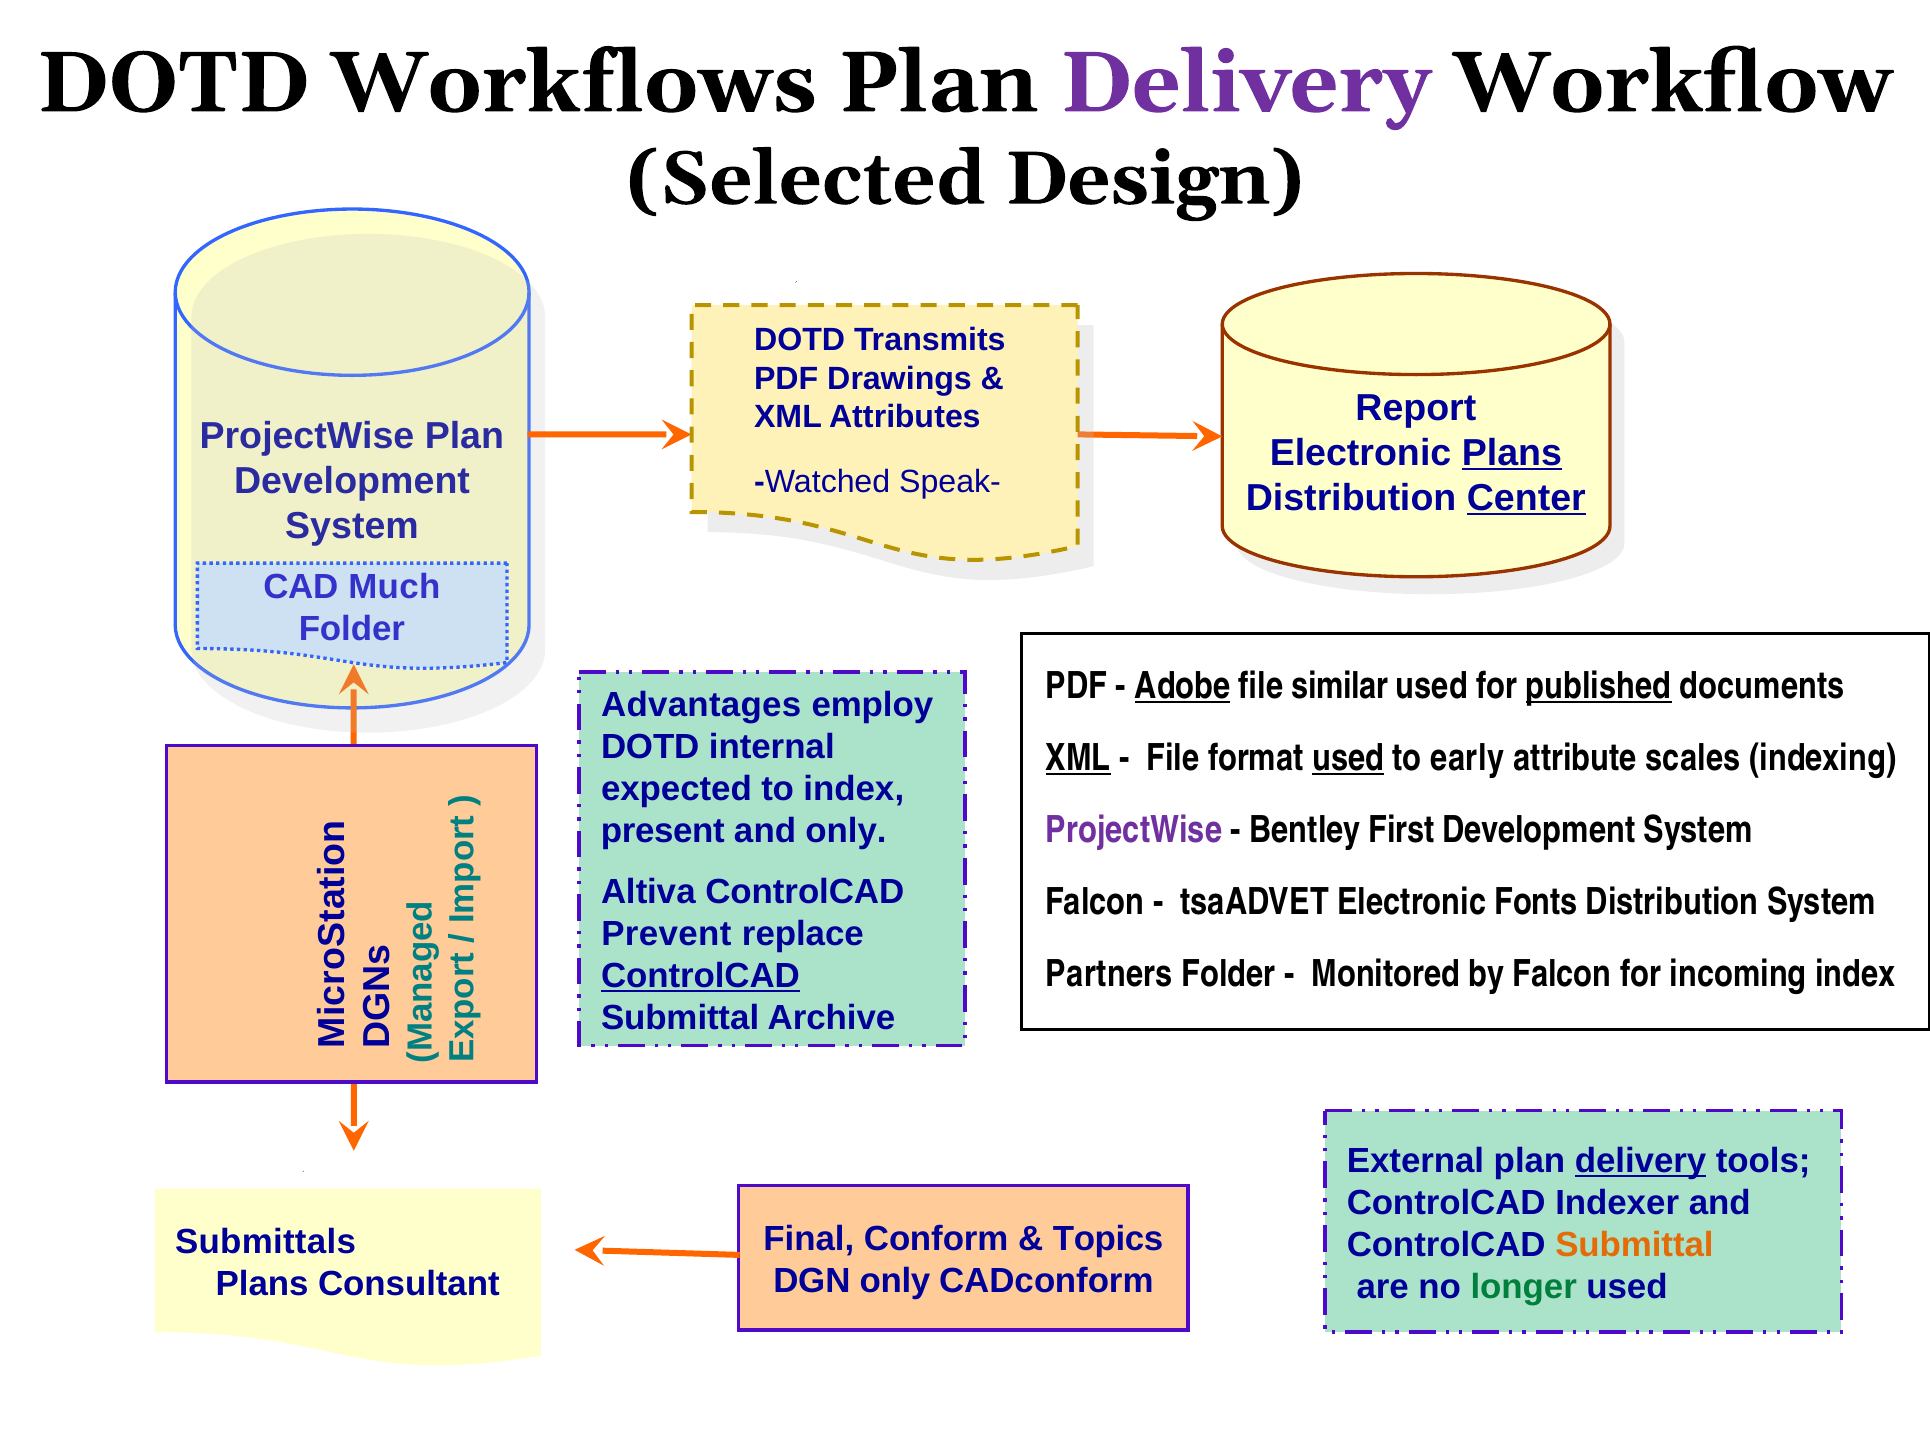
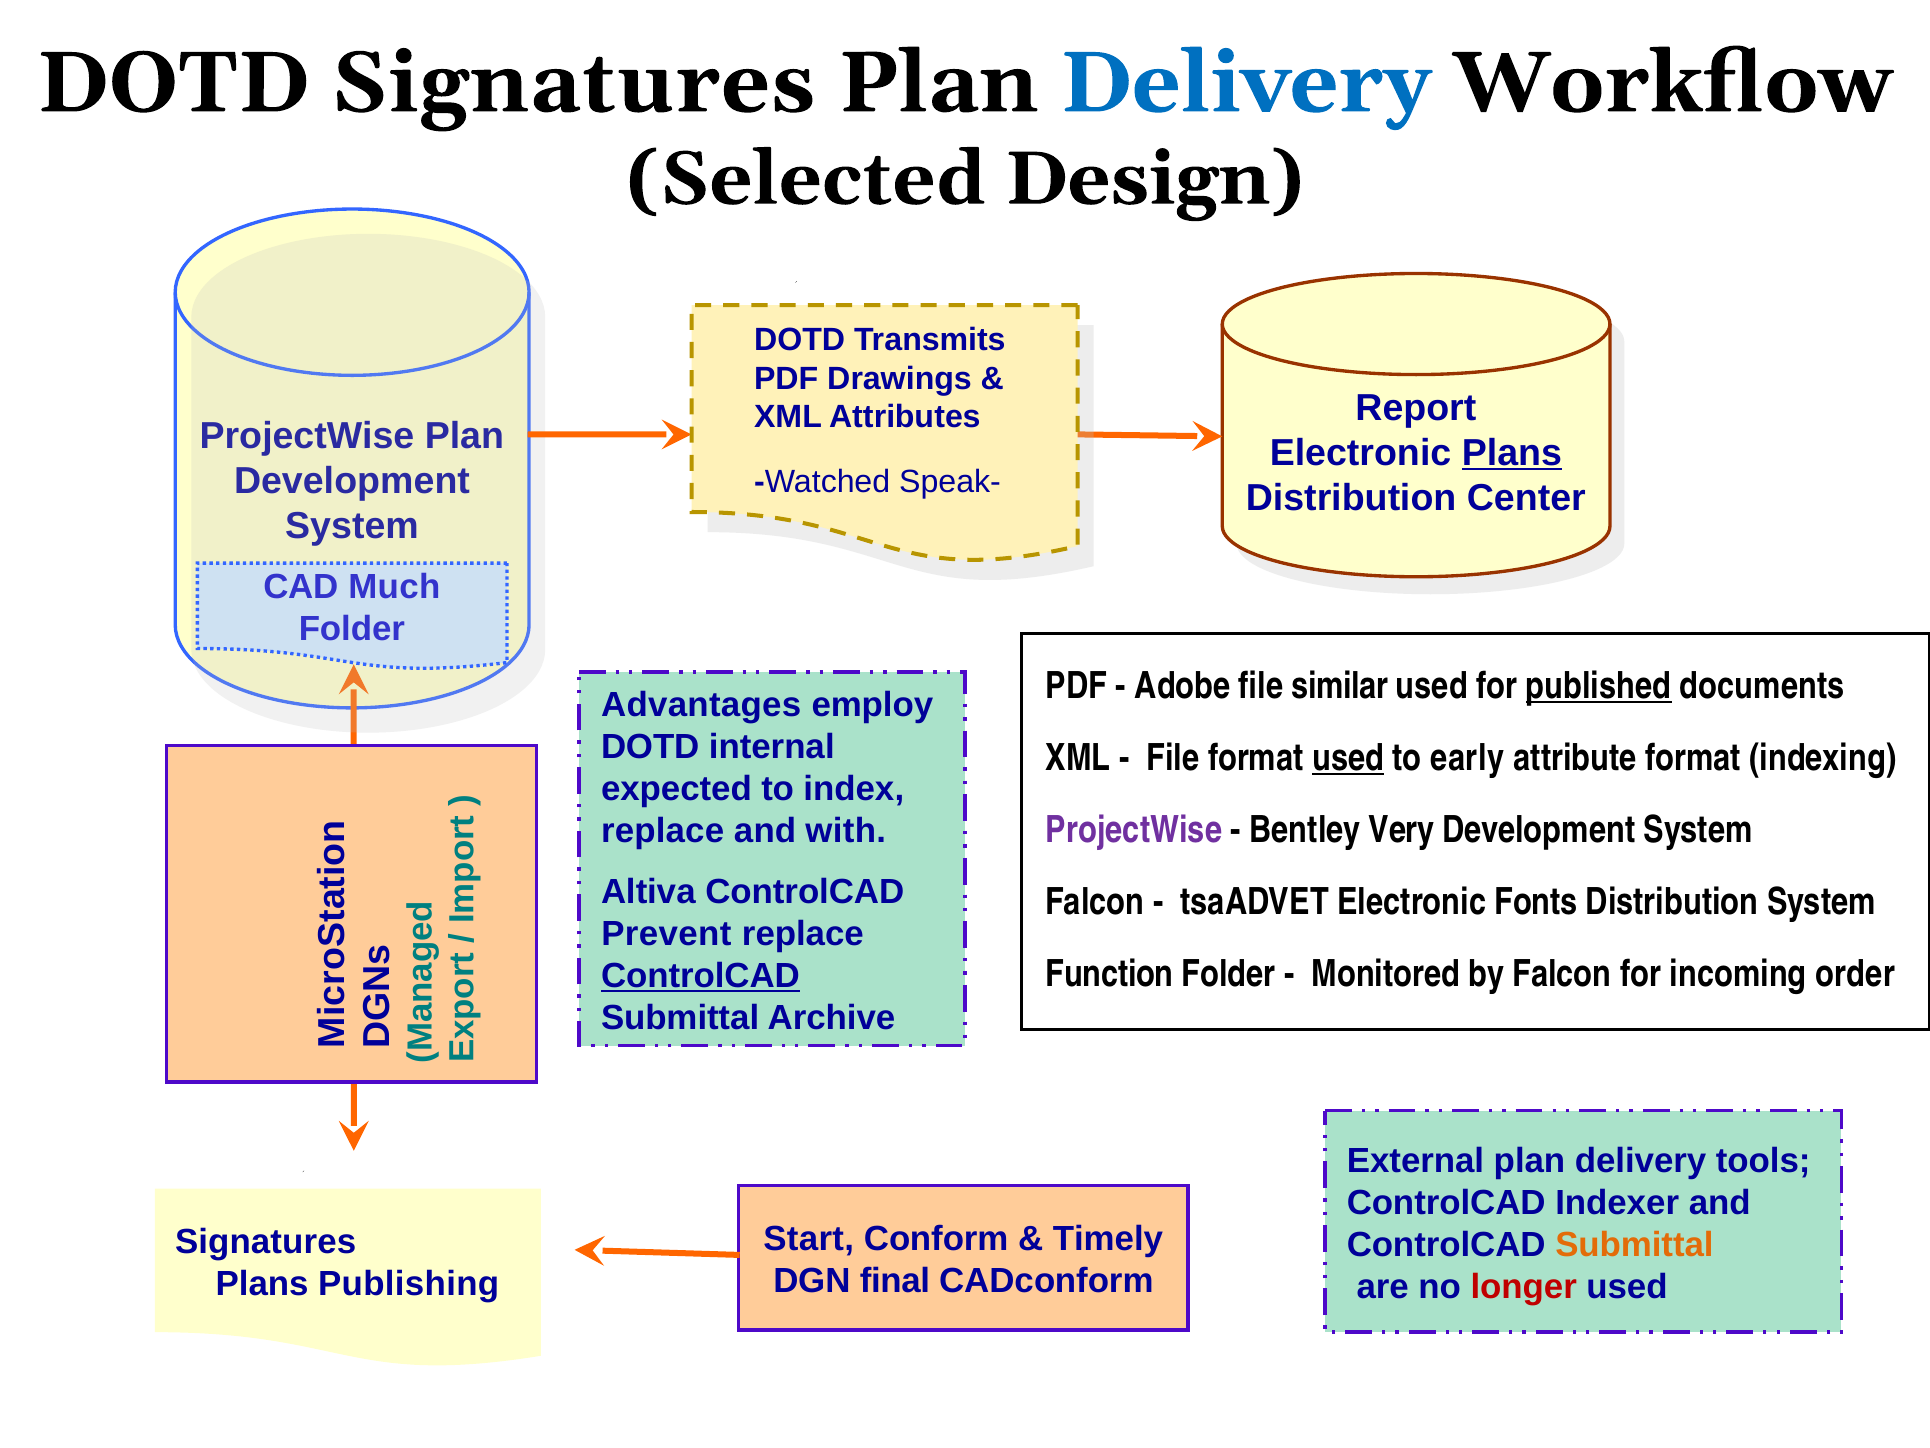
DOTD Workflows: Workflows -> Signatures (573, 83)
Delivery colour: purple -> blue (1246, 83)
Center underline: present -> none (1526, 498)
Adobe underline: present -> none (1183, 686)
XML underline: present -> none (1078, 758)
attribute scales: scales -> format (1693, 758)
present: present -> replace (663, 830)
and only: only -> with (846, 830)
First: First -> Very (1402, 830)
Partners: Partners -> Function (1110, 974)
incoming index: index -> order (1855, 974)
delivery underline: present -> none (1641, 1161)
Final: Final -> Start (809, 1239)
Topics: Topics -> Timely (1108, 1239)
Submittals: Submittals -> Signatures (266, 1241)
DGN only: only -> final (895, 1281)
Consultant: Consultant -> Publishing (409, 1283)
longer colour: green -> red (1524, 1286)
